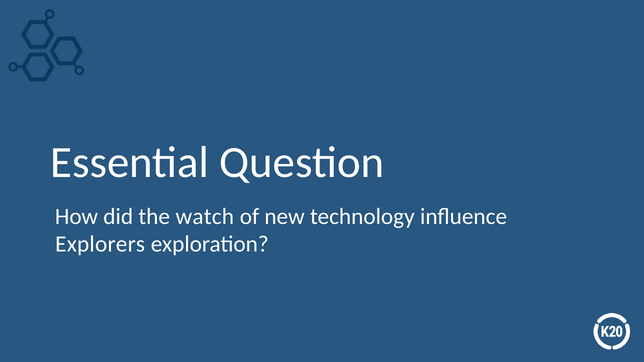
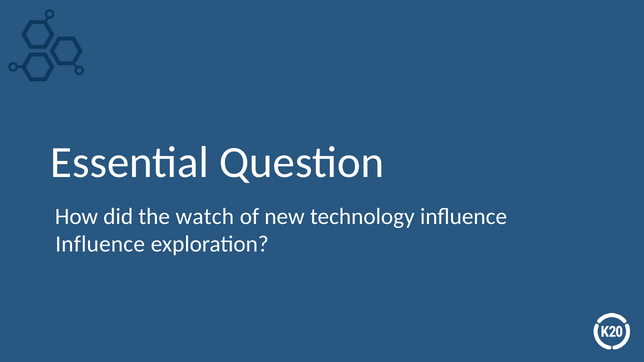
Explorers: Explorers -> Influence (100, 244)
